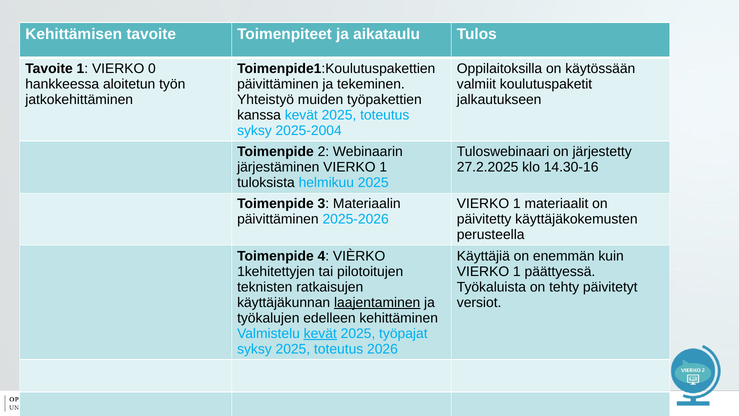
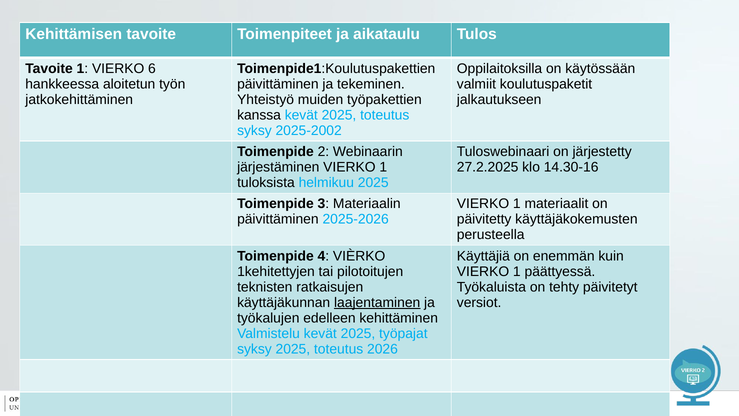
0: 0 -> 6 (152, 68)
2025-2004: 2025-2004 -> 2025-2002 (309, 131)
kevät underline: present -> none (320, 333)
